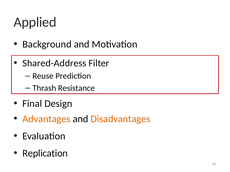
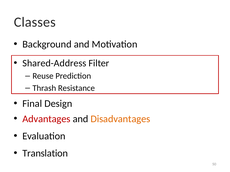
Applied: Applied -> Classes (35, 22)
Advantages colour: orange -> red (46, 119)
Replication: Replication -> Translation (45, 154)
